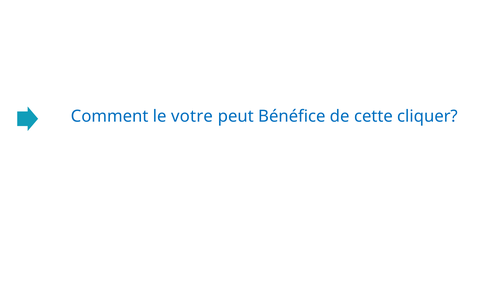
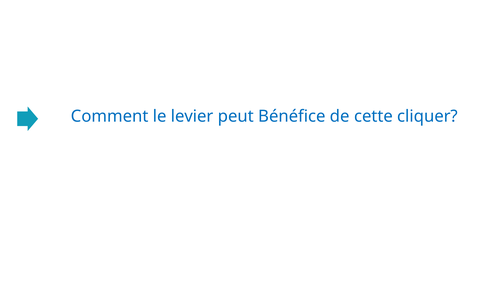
votre: votre -> levier (192, 116)
